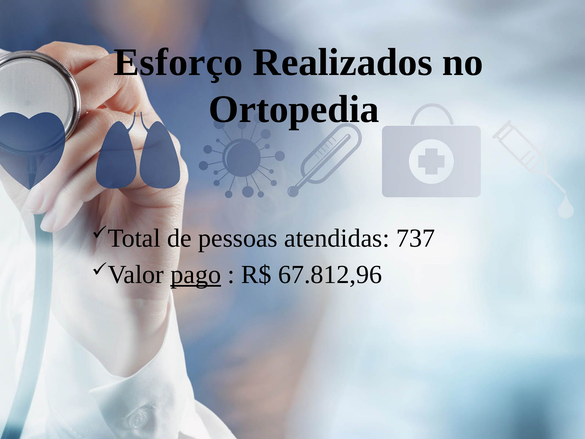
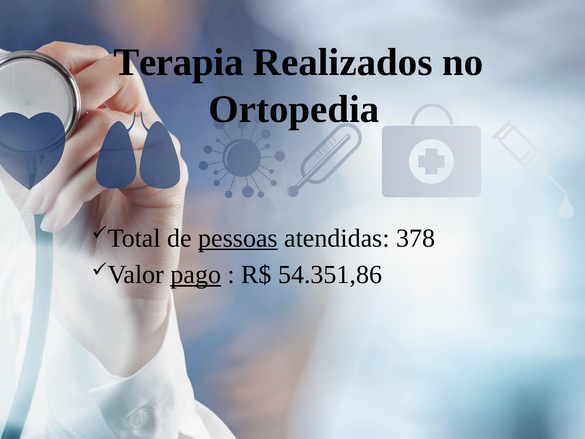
Esforço: Esforço -> Terapia (178, 62)
pessoas underline: none -> present (238, 238)
737: 737 -> 378 (416, 238)
67.812,96: 67.812,96 -> 54.351,86 (330, 274)
